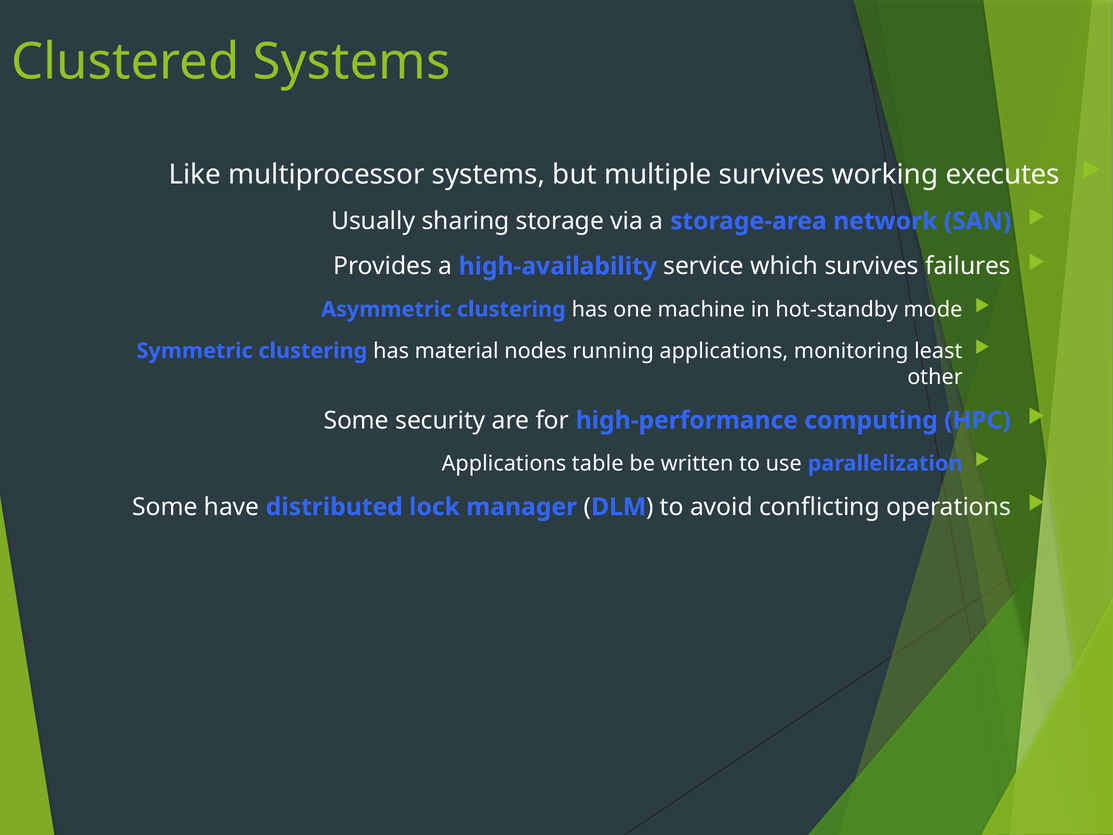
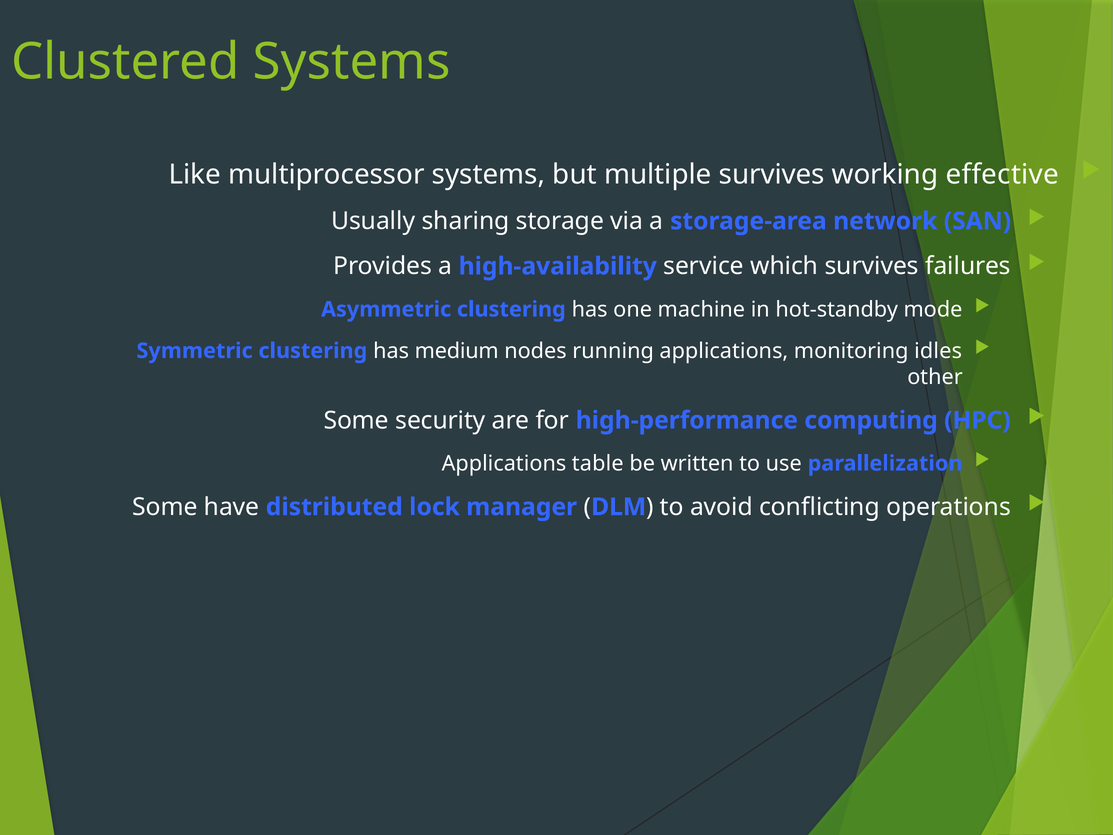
executes: executes -> effective (1002, 174)
material: material -> medium (457, 351)
least: least -> idles (938, 351)
